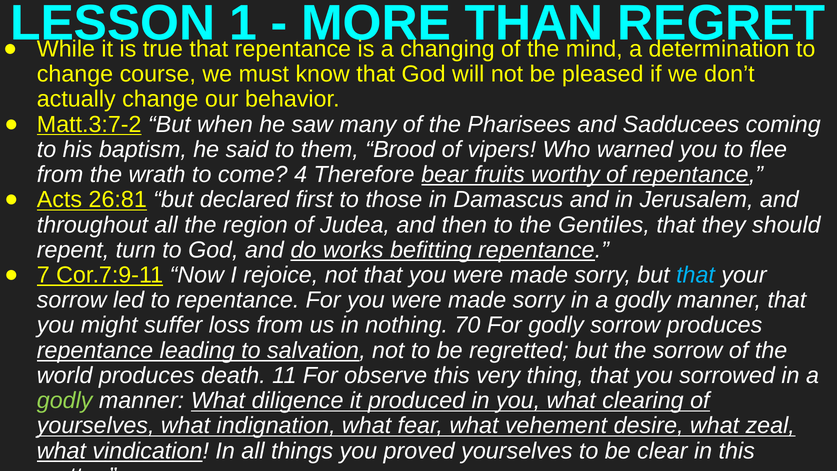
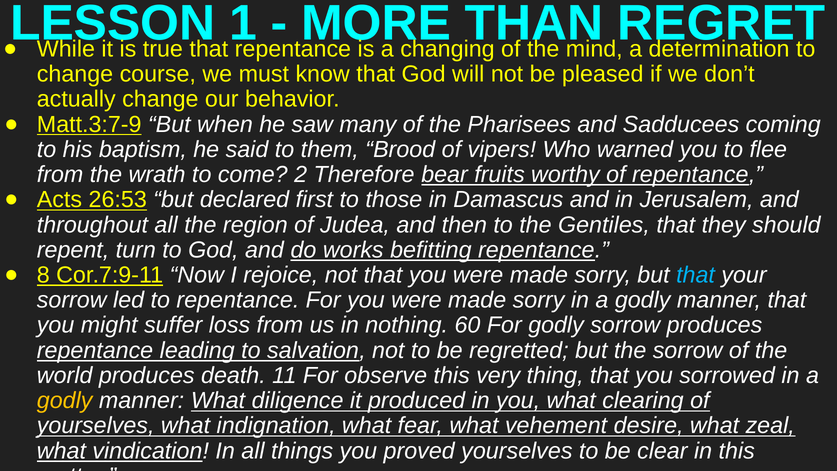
Matt.3:7-2: Matt.3:7-2 -> Matt.3:7-9 (89, 124)
4: 4 -> 2 (301, 175)
26:81: 26:81 -> 26:53 (118, 200)
7: 7 -> 8 (43, 275)
70: 70 -> 60 (467, 325)
godly colour: light green -> yellow (65, 401)
